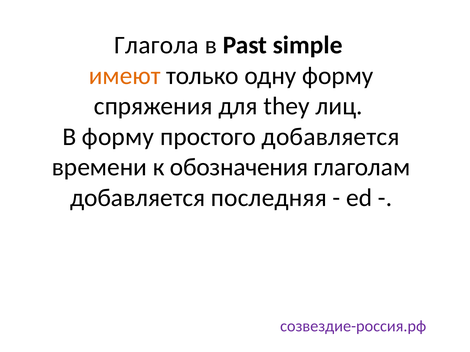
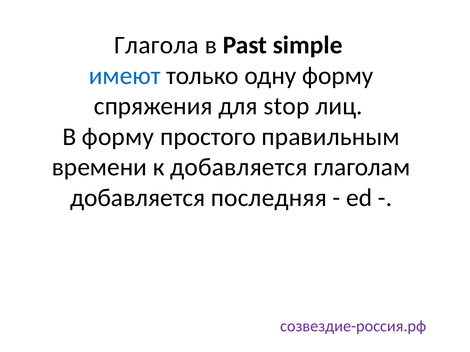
имеют colour: orange -> blue (125, 76)
they: they -> stop (287, 106)
простого добавляется: добавляется -> правильным (331, 137)
к обозначения: обозначения -> добавляется (239, 167)
